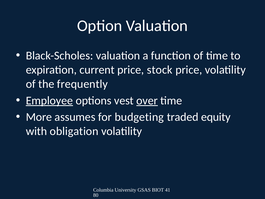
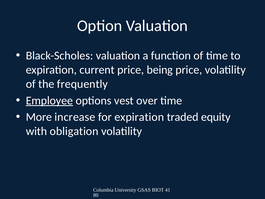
stock: stock -> being (160, 70)
over underline: present -> none (147, 100)
assumes: assumes -> increase (75, 117)
for budgeting: budgeting -> expiration (139, 117)
